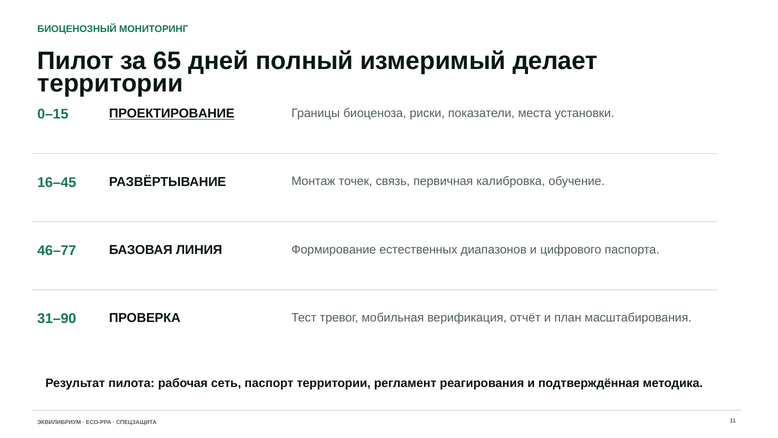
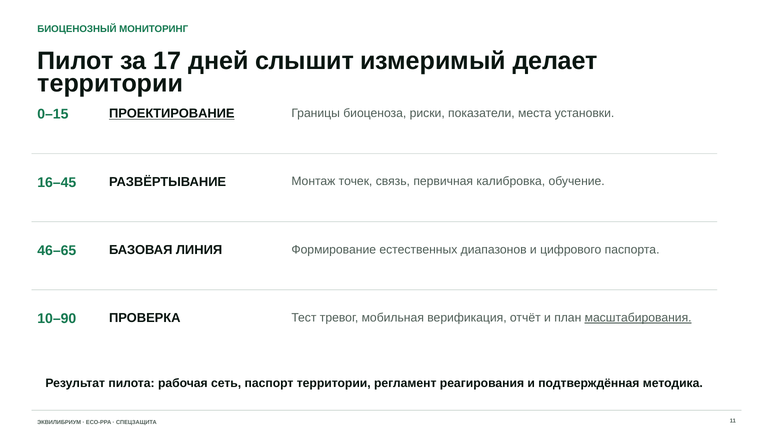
65: 65 -> 17 (167, 61)
полный: полный -> слышит (304, 61)
46–77: 46–77 -> 46–65 (57, 250)
31–90: 31–90 -> 10–90 (57, 318)
масштабирования underline: none -> present (638, 317)
